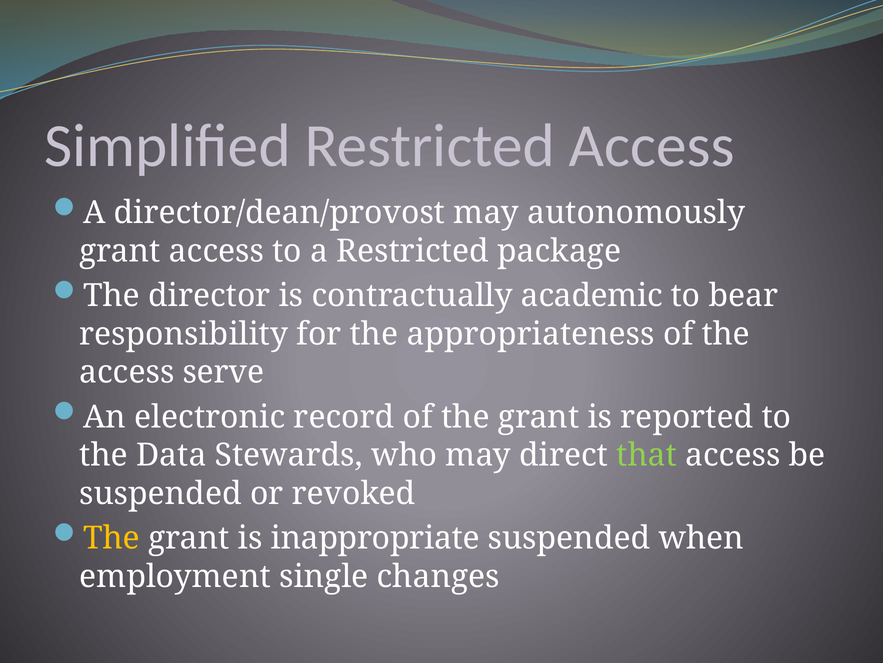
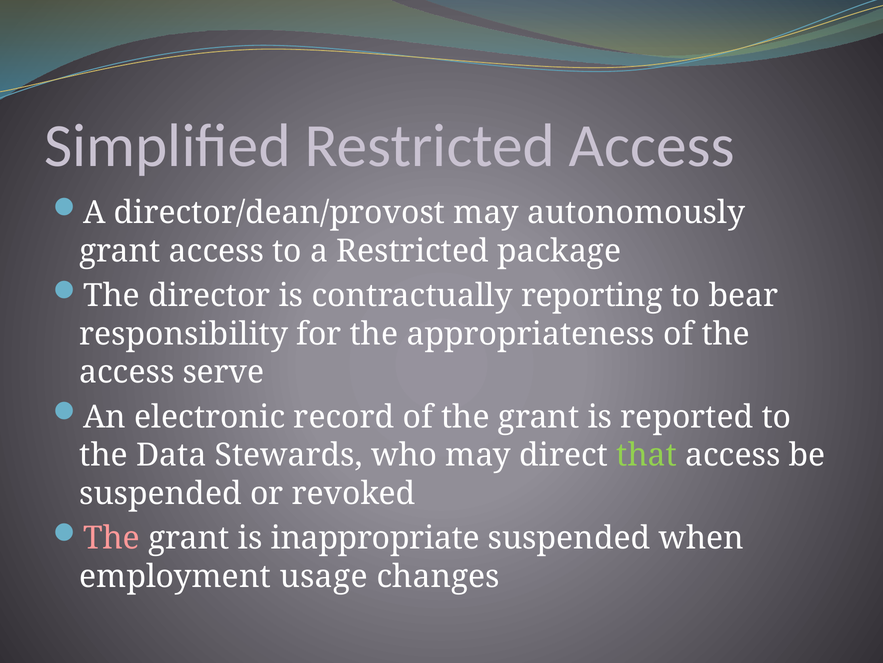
academic: academic -> reporting (592, 295)
The colour: yellow -> pink (112, 538)
single: single -> usage (324, 576)
